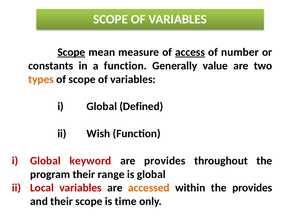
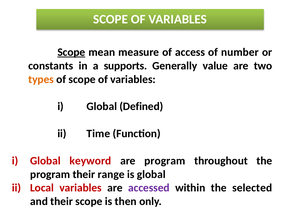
access underline: present -> none (190, 52)
a function: function -> supports (125, 66)
Wish: Wish -> Time (98, 134)
are provides: provides -> program (165, 161)
accessed colour: orange -> purple (149, 188)
the provides: provides -> selected (252, 188)
time: time -> then (126, 202)
